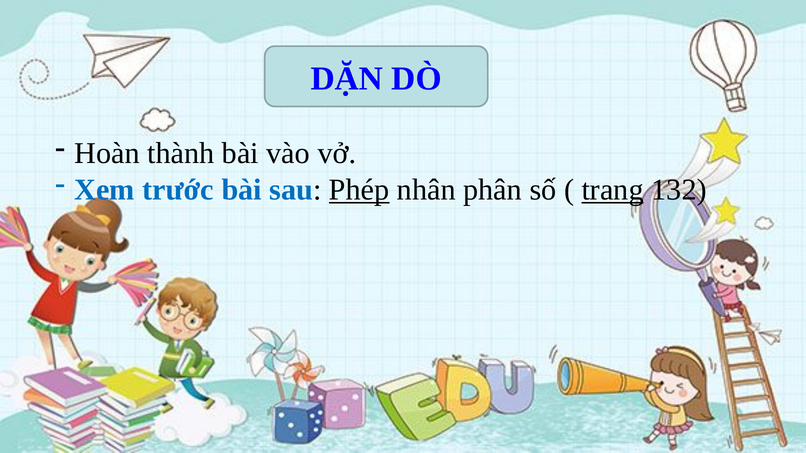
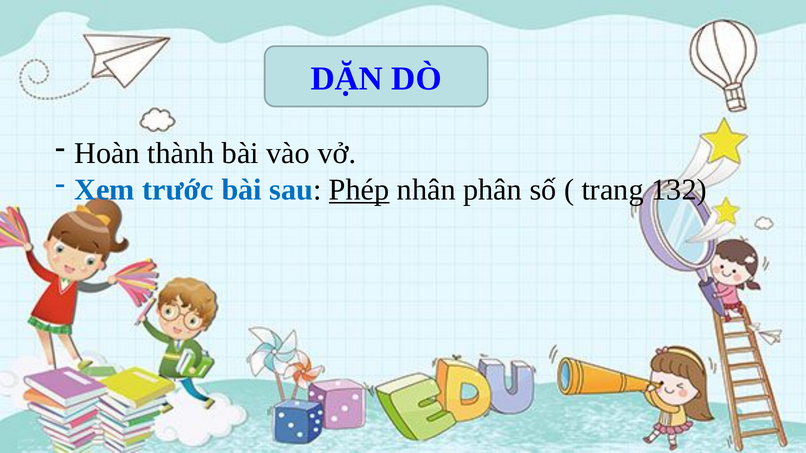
trang underline: present -> none (613, 190)
